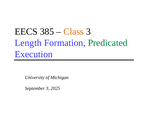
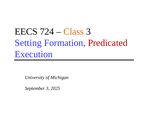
385: 385 -> 724 (47, 32)
Length: Length -> Setting (28, 43)
Predicated colour: green -> red (108, 43)
